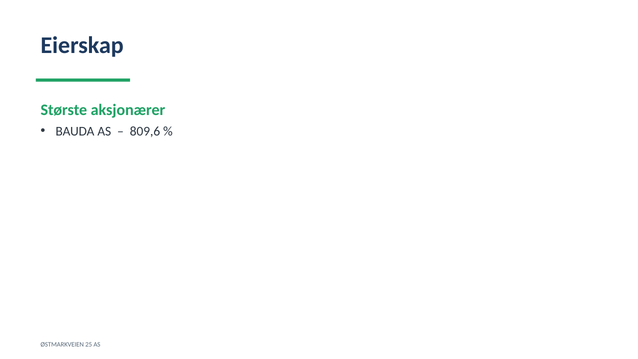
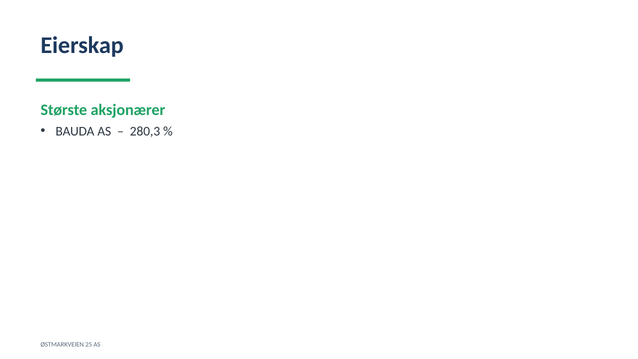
809,6: 809,6 -> 280,3 (145, 131)
